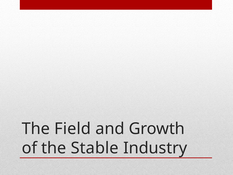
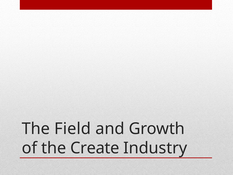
Stable: Stable -> Create (95, 148)
